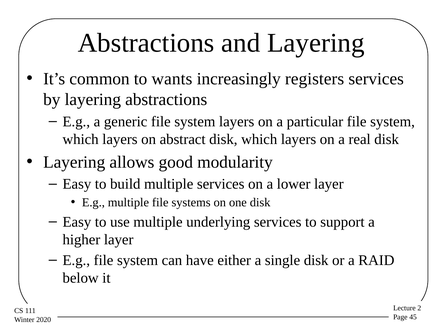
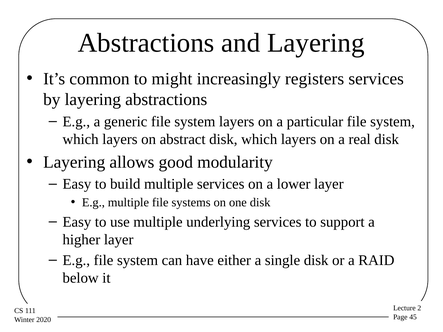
wants: wants -> might (172, 79)
